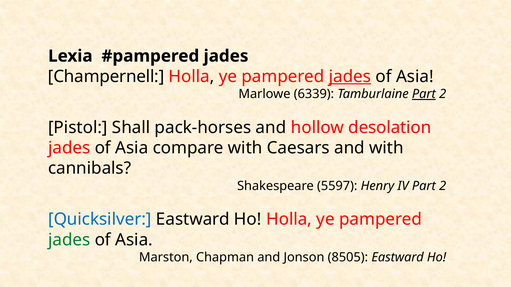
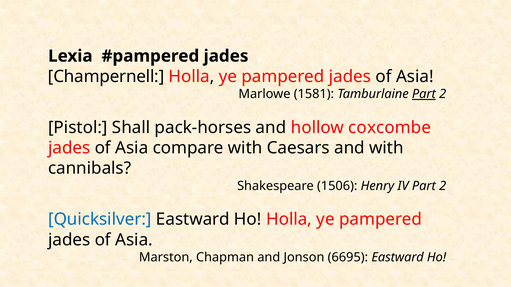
jades underline: present -> none (350, 77)
6339: 6339 -> 1581 (314, 94)
desolation: desolation -> coxcombe (390, 128)
5597: 5597 -> 1506 (337, 186)
jades colour: green -> black (69, 240)
8505: 8505 -> 6695 (348, 258)
